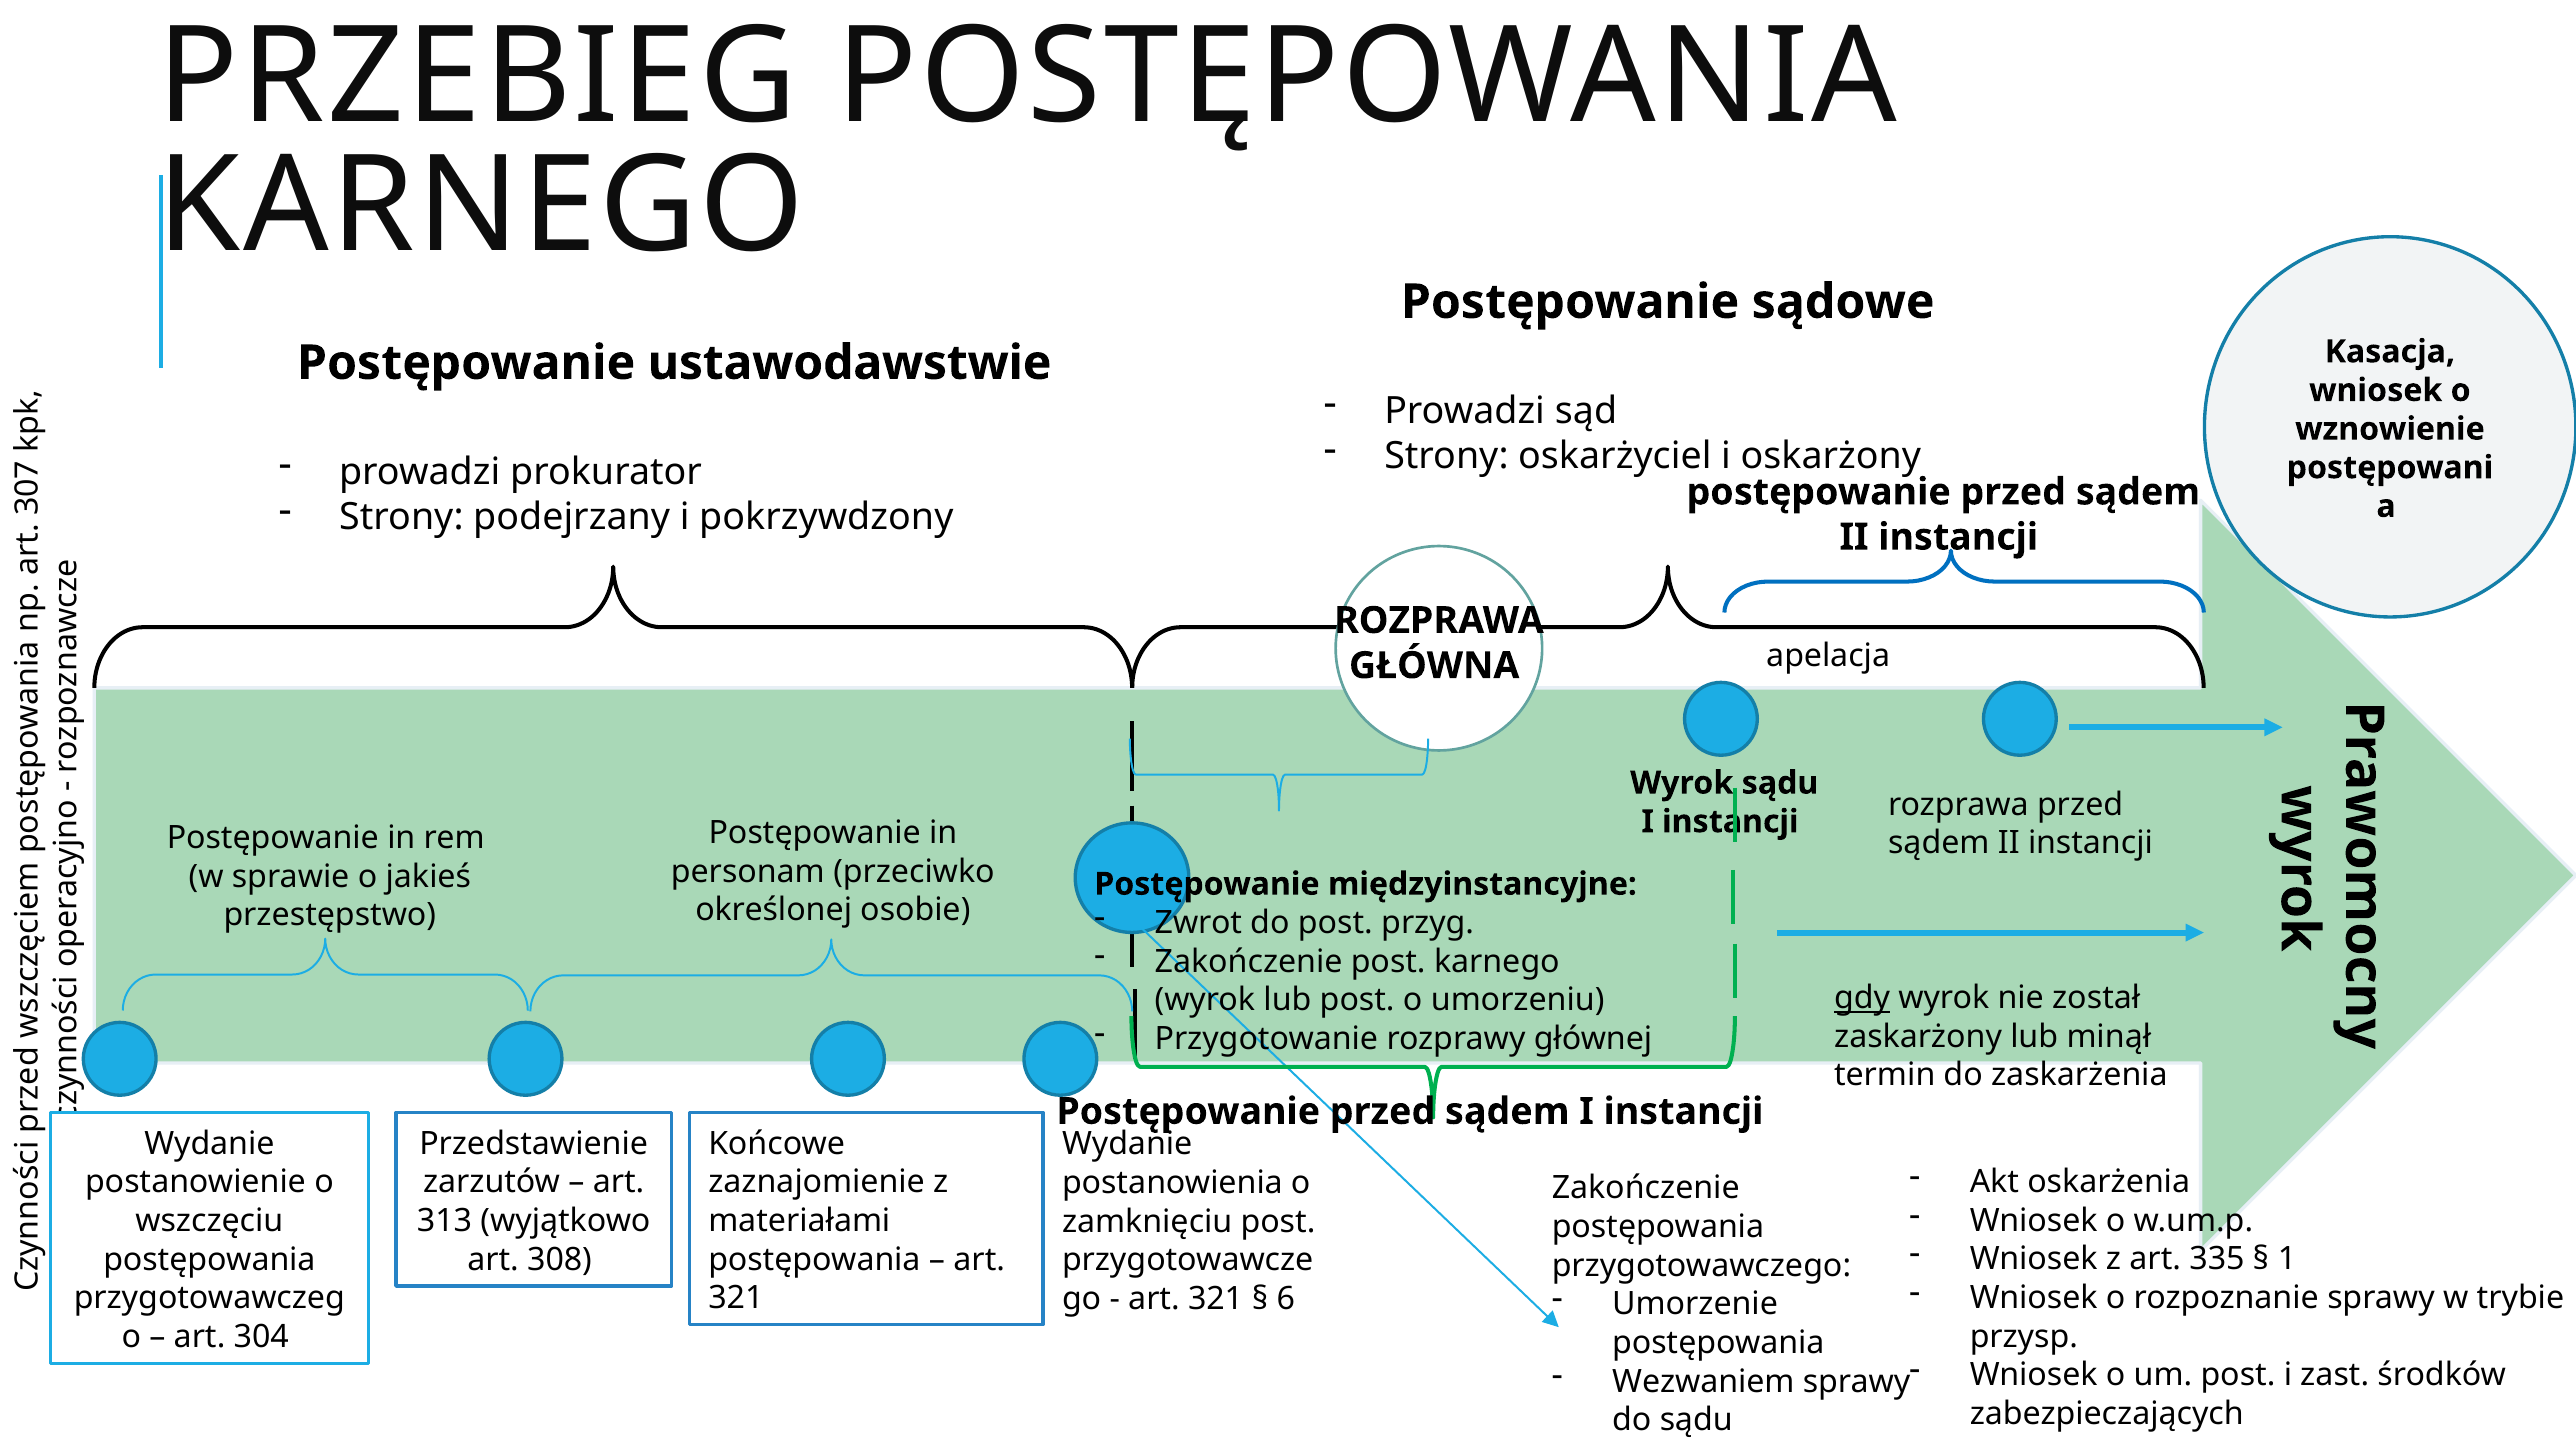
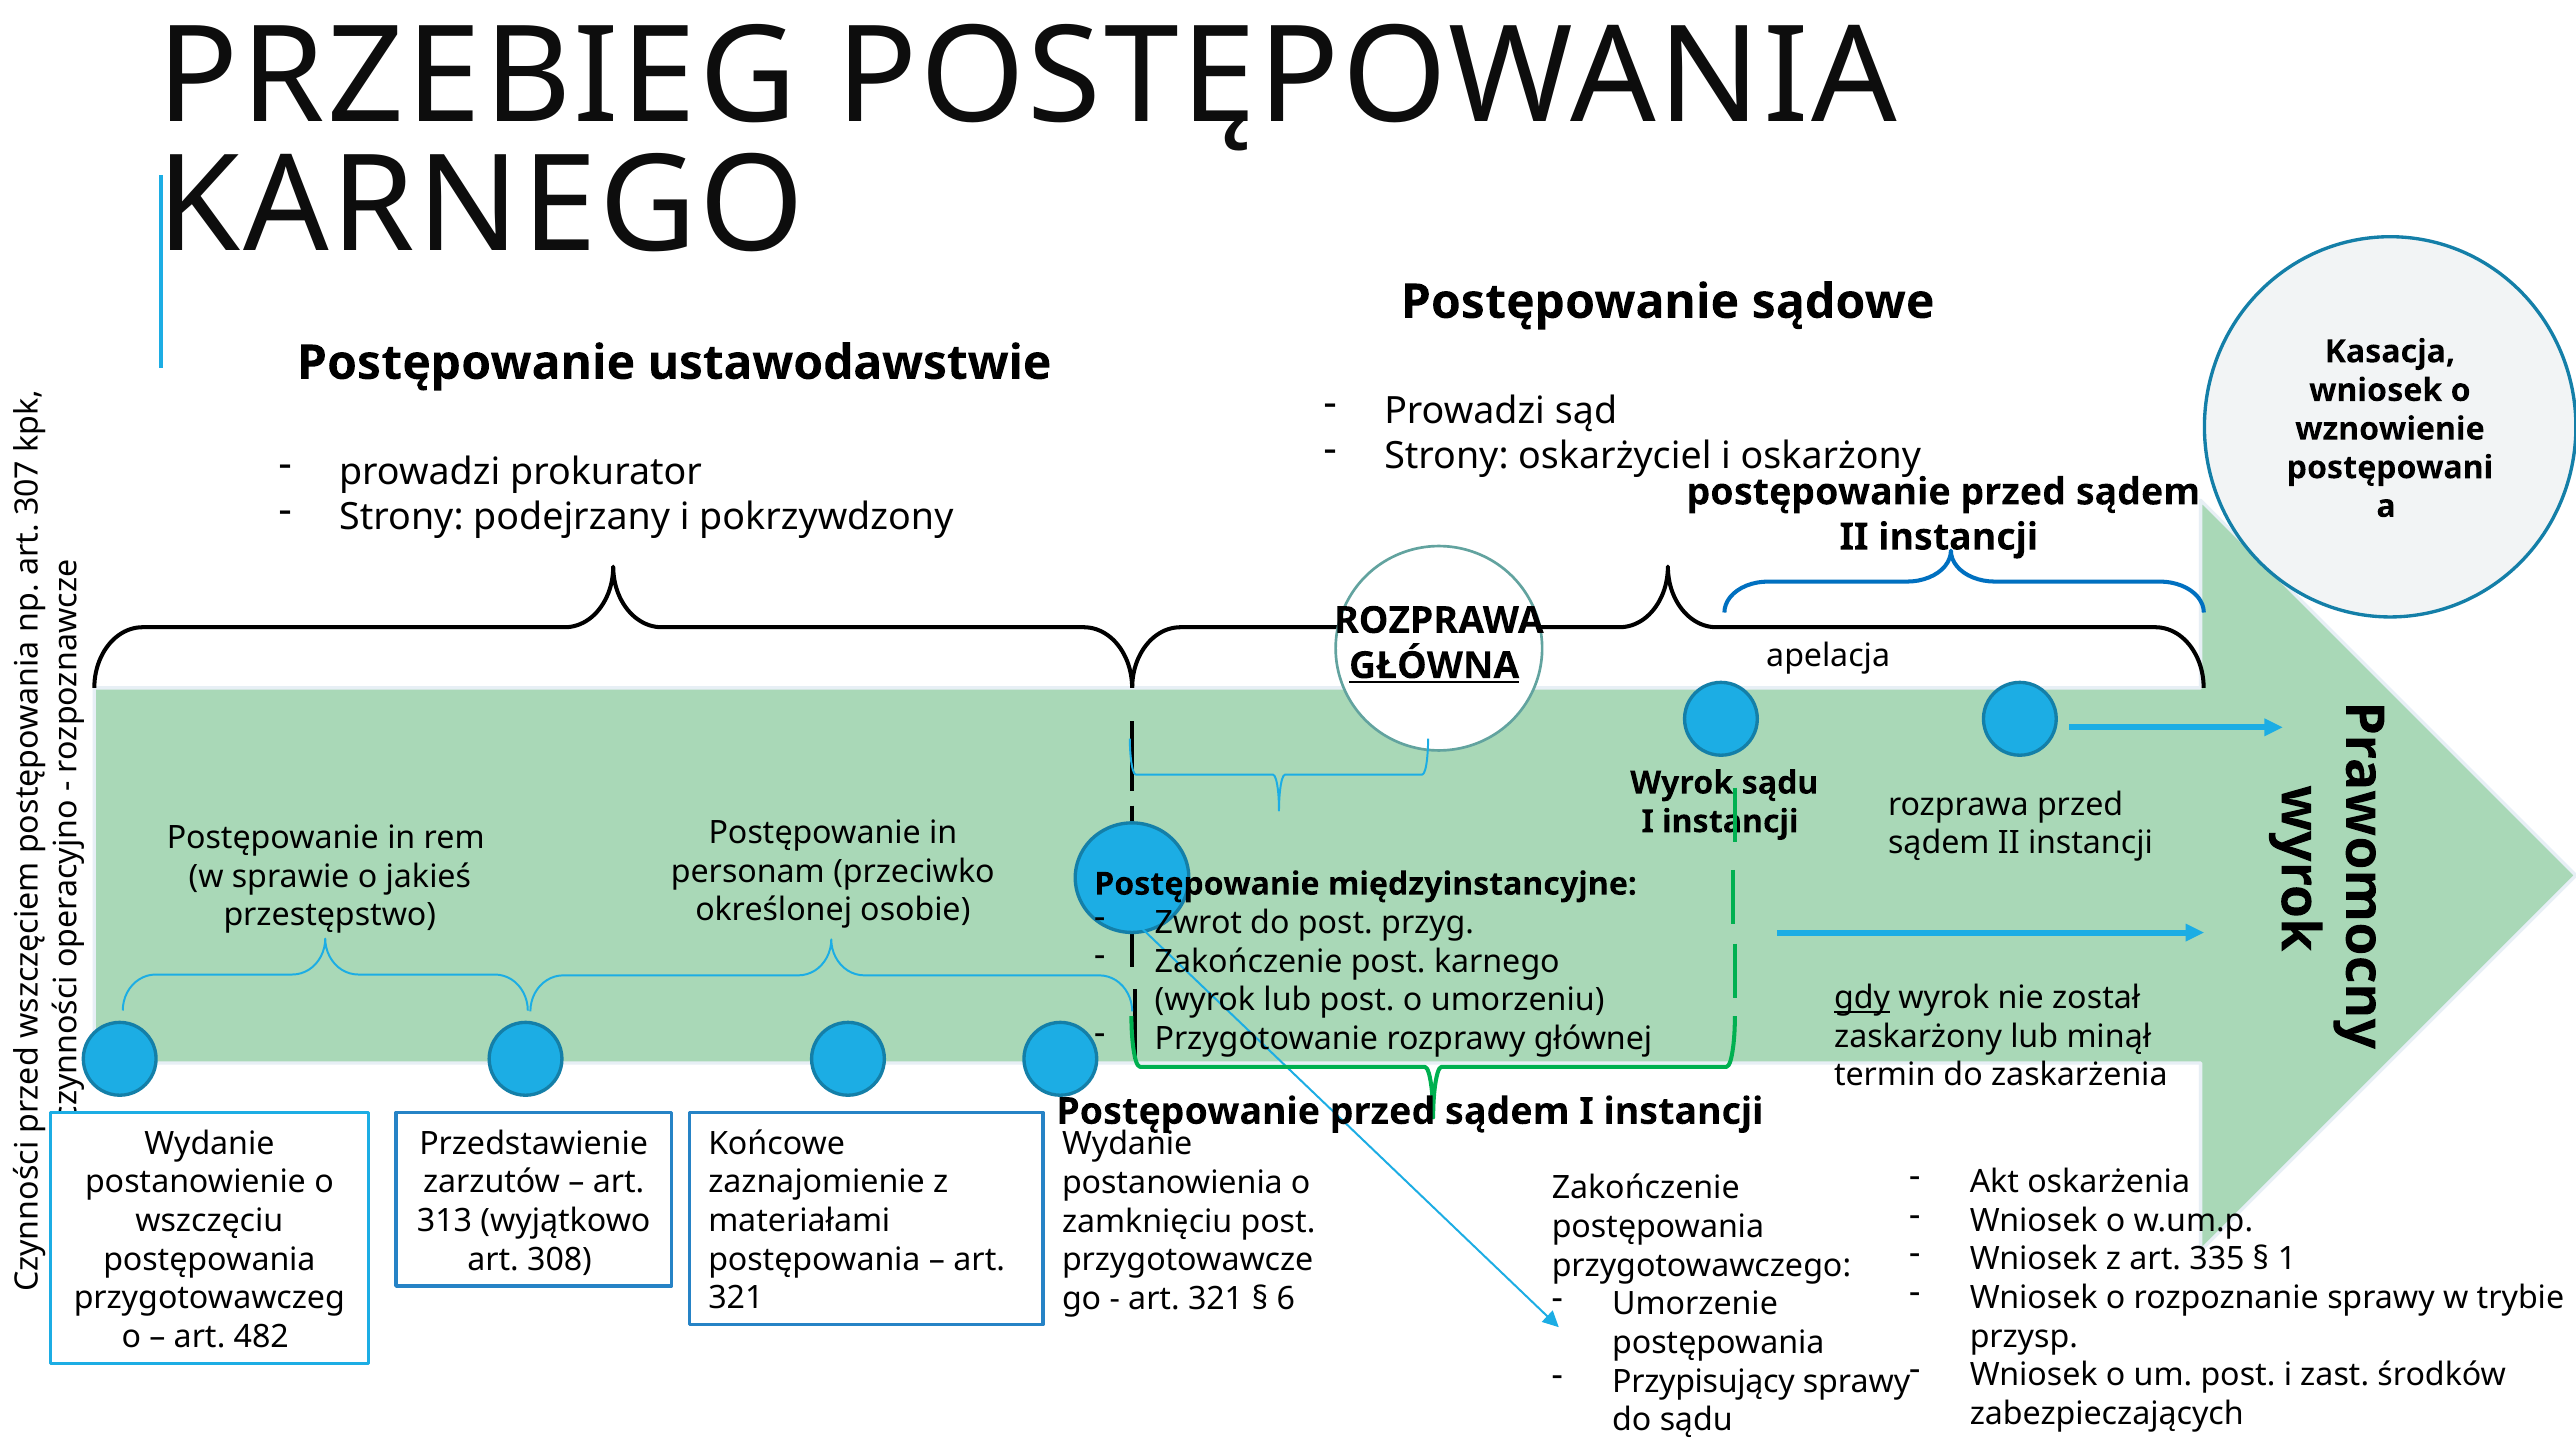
GŁÓWNA underline: none -> present (1434, 666)
304: 304 -> 482 (261, 1337)
Wezwaniem: Wezwaniem -> Przypisujący (1703, 1381)
